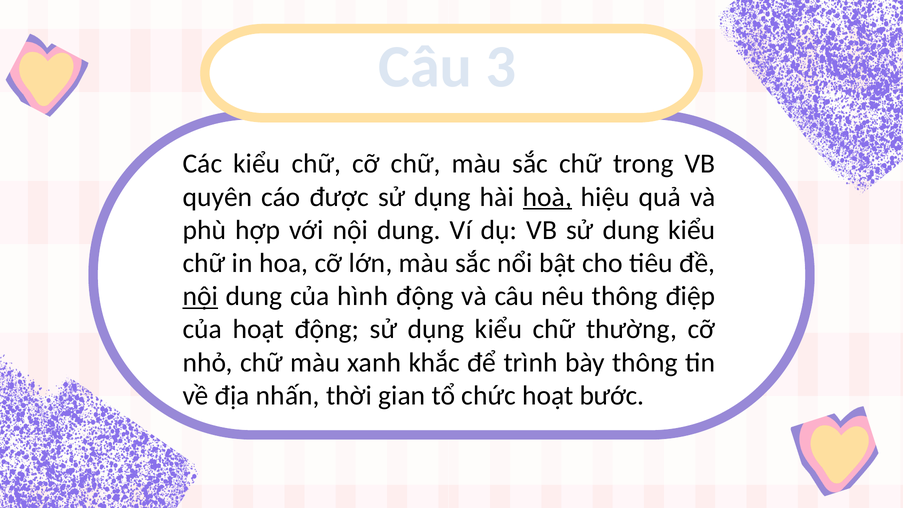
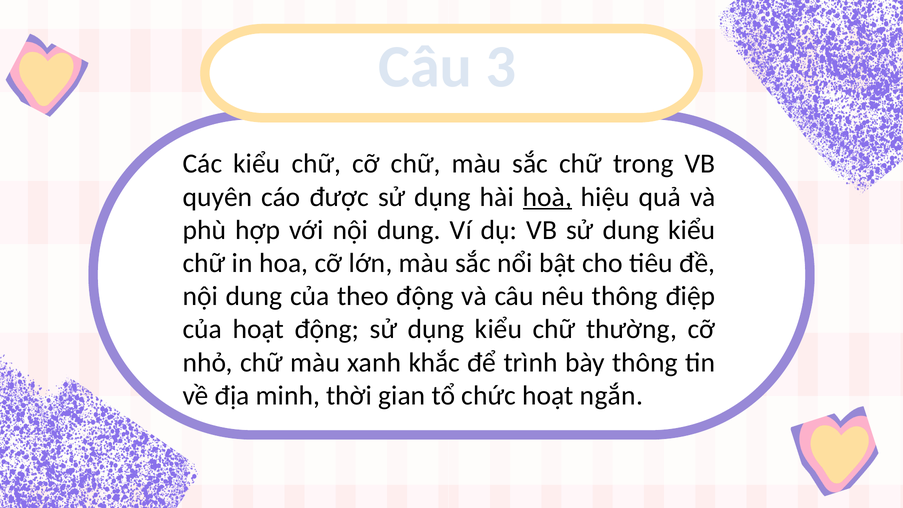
nội underline: present -> none (200, 296)
hình: hình -> theo (363, 296)
nhấn: nhấn -> minh (288, 395)
bước: bước -> ngắn (612, 395)
